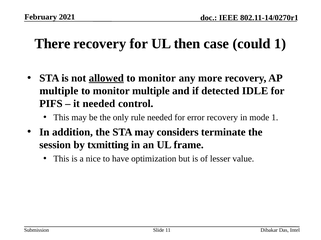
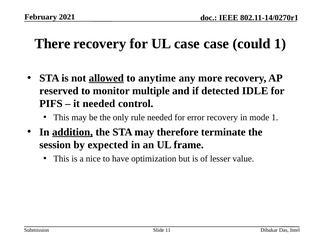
UL then: then -> case (187, 44)
monitor: monitor -> anytime (157, 78)
multiple: multiple -> reserved (59, 91)
addition underline: none -> present (72, 132)
considers: considers -> therefore (178, 132)
txmitting: txmitting -> expected (108, 145)
